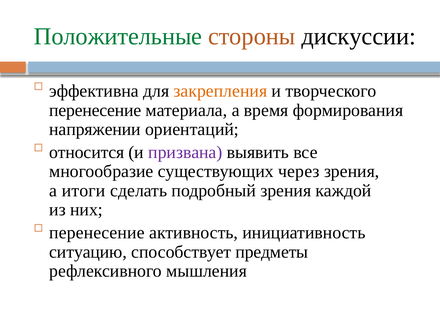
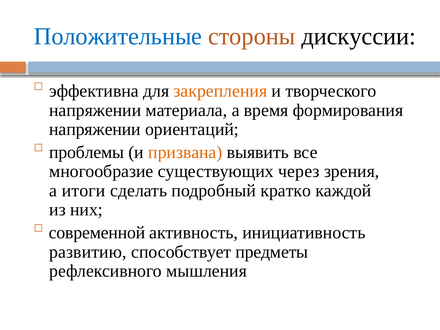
Положительные colour: green -> blue (118, 37)
перенесение: перенесение -> напряжении (95, 110)
относится: относится -> проблемы (87, 152)
призвана colour: purple -> orange (185, 152)
подробный зрения: зрения -> кратко (286, 191)
перенесение: перенесение -> современной (97, 233)
ситуацию: ситуацию -> развитию (88, 252)
